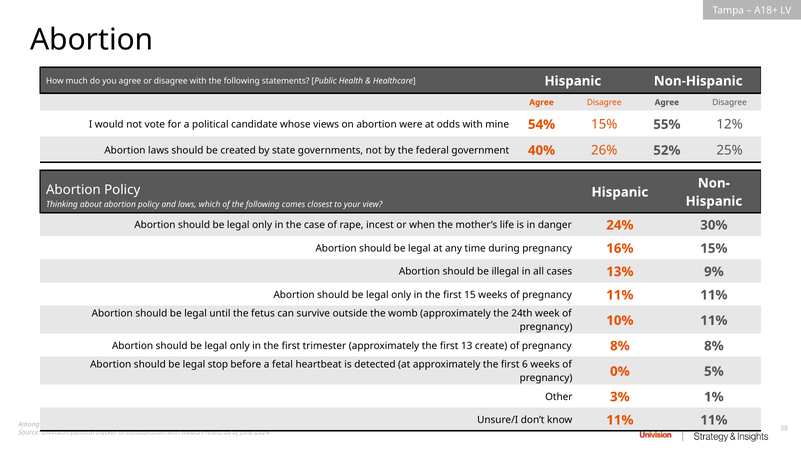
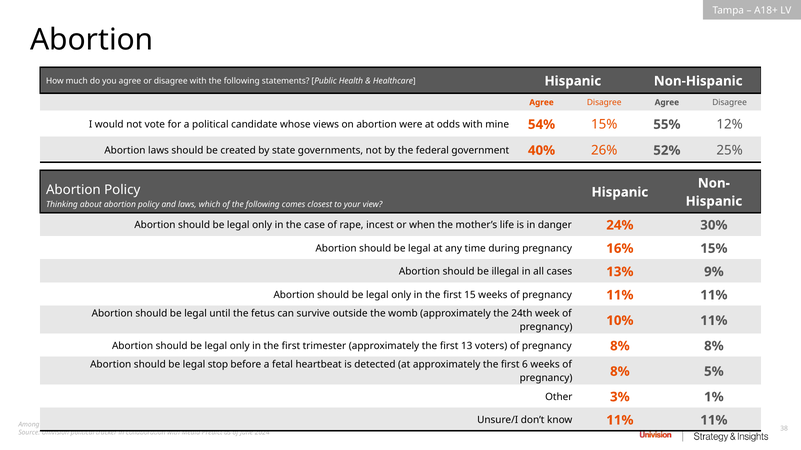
13 create: create -> voters (491, 346)
0%: 0% -> 8% (620, 372)
